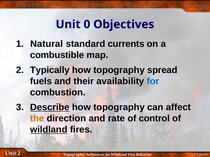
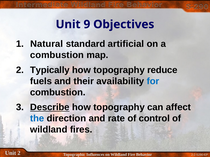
0: 0 -> 9 (87, 24)
currents: currents -> artificial (126, 44)
combustible: combustible -> combustion (57, 55)
spread: spread -> reduce (162, 70)
the colour: orange -> blue (37, 119)
wildland underline: present -> none (49, 130)
